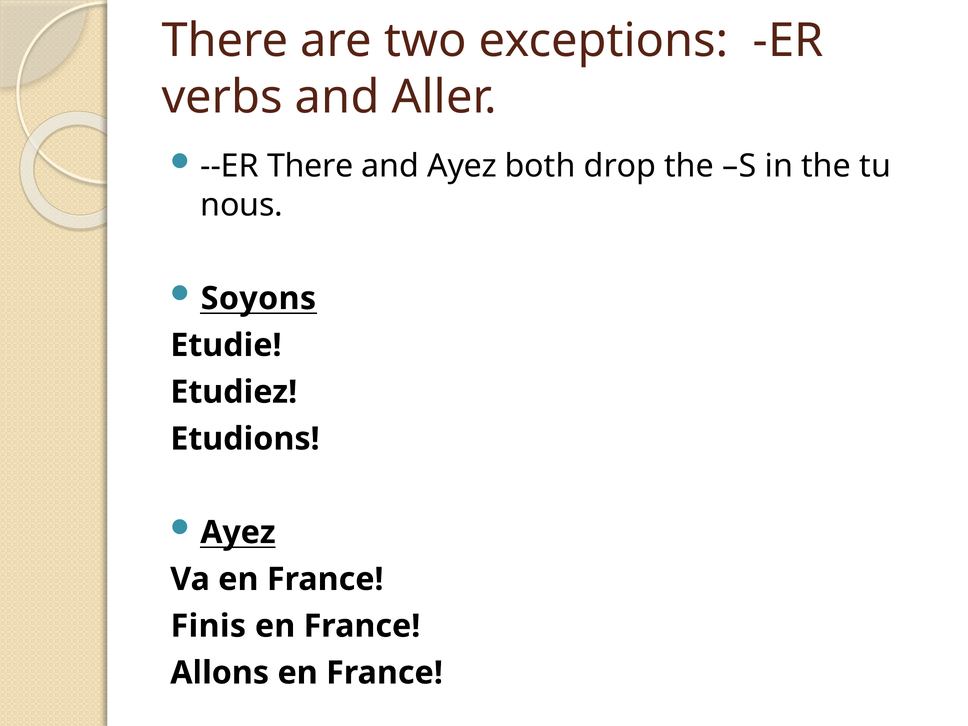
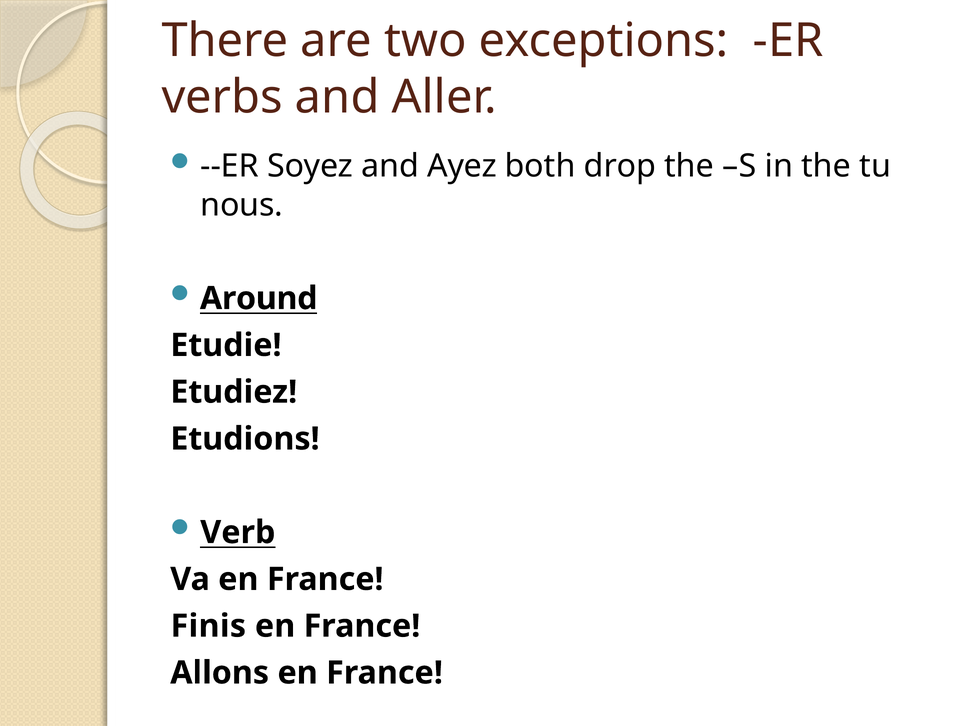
--ER There: There -> Soyez (310, 166)
Soyons: Soyons -> Around (259, 298)
Ayez: Ayez -> Verb (238, 532)
